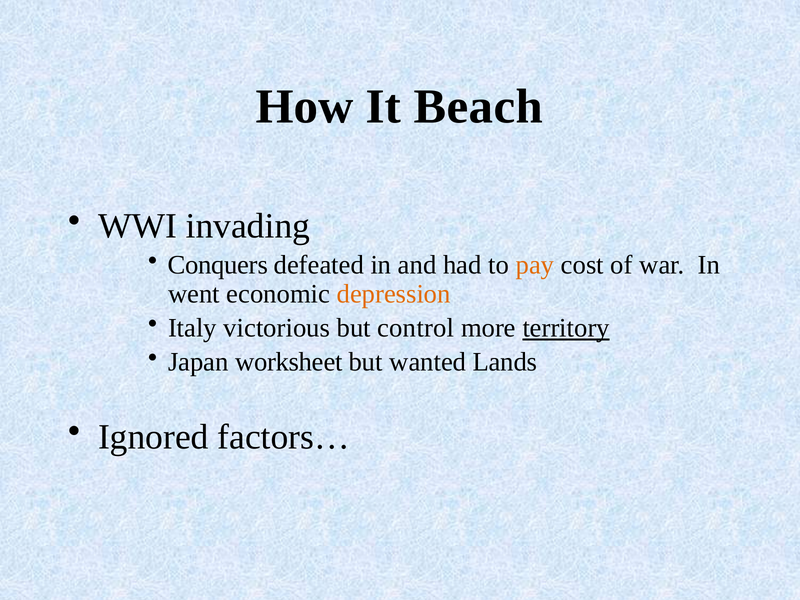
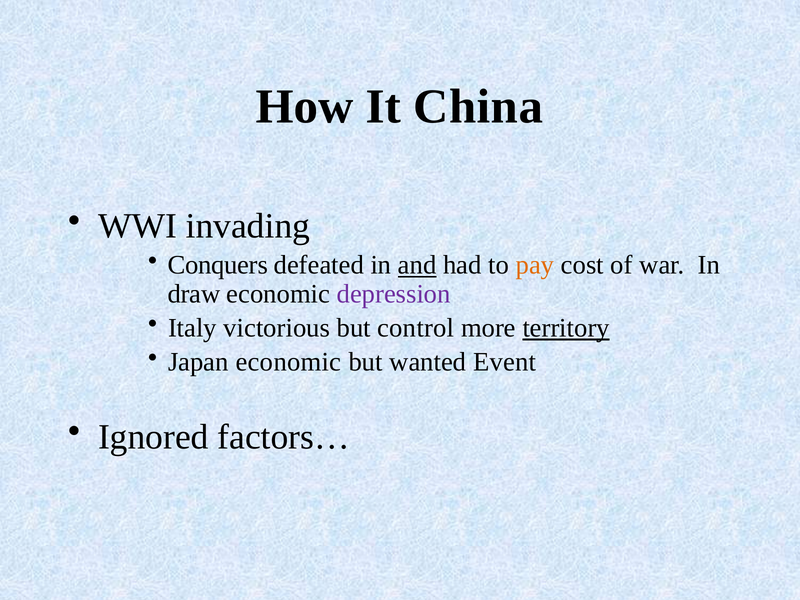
Beach: Beach -> China (478, 107)
and underline: none -> present (417, 265)
went: went -> draw (194, 294)
depression colour: orange -> purple (394, 294)
Japan worksheet: worksheet -> economic (288, 362)
Lands: Lands -> Event (505, 362)
